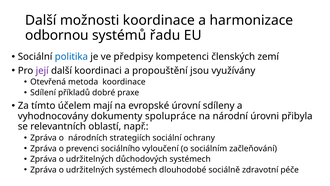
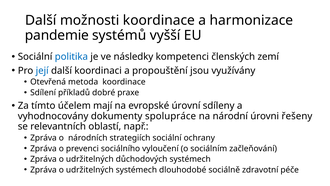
odbornou: odbornou -> pandemie (57, 35)
řadu: řadu -> vyšší (165, 35)
předpisy: předpisy -> následky (133, 57)
její colour: purple -> blue (42, 70)
přibyla: přibyla -> řešeny (297, 116)
